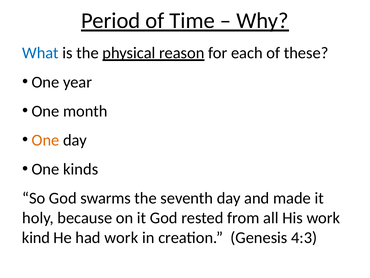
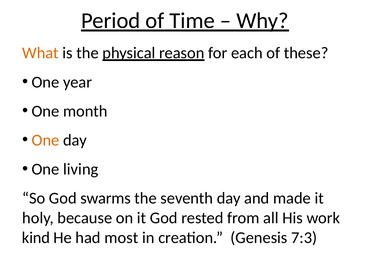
What colour: blue -> orange (40, 53)
kinds: kinds -> living (81, 169)
had work: work -> most (121, 237)
4:3: 4:3 -> 7:3 (304, 237)
